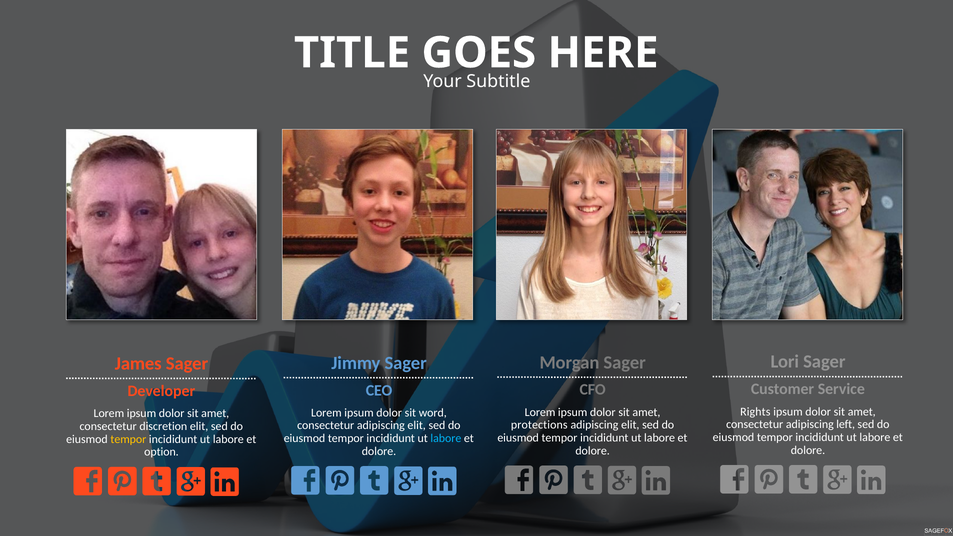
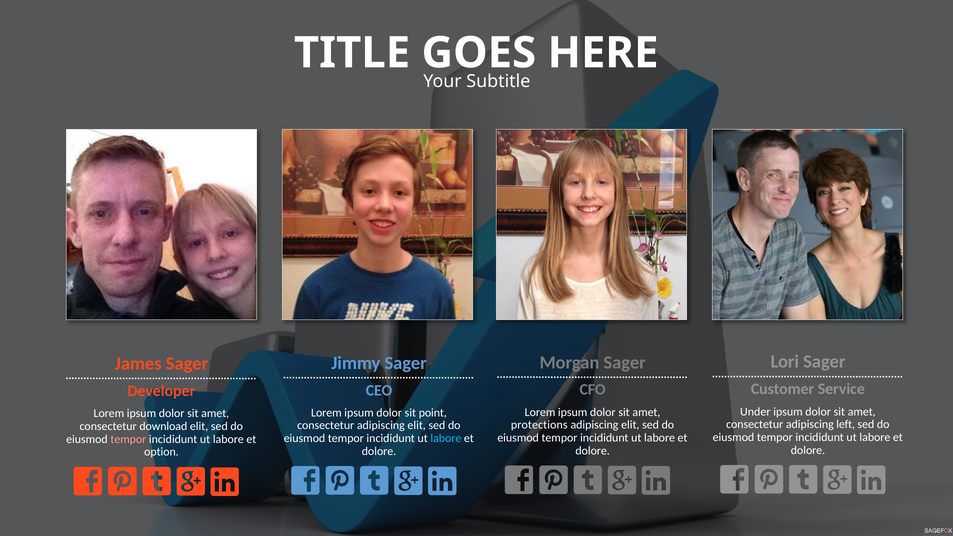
Rights: Rights -> Under (755, 412)
word: word -> point (433, 413)
discretion: discretion -> download (163, 426)
tempor colour: yellow -> pink (128, 439)
